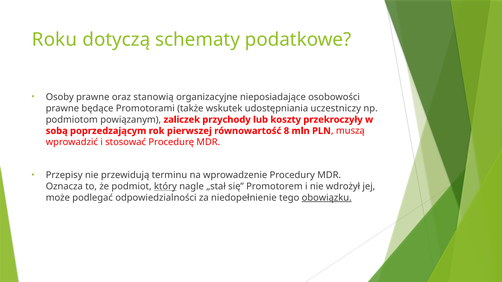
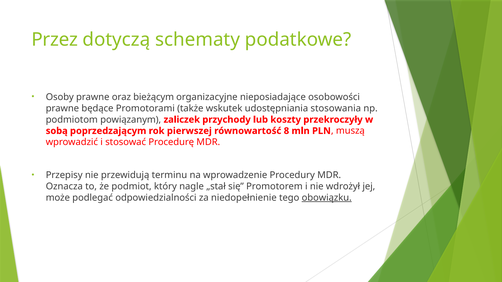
Roku: Roku -> Przez (55, 40)
stanowią: stanowią -> bieżącym (154, 97)
uczestniczy: uczestniczy -> stosowania (336, 108)
który underline: present -> none (165, 187)
